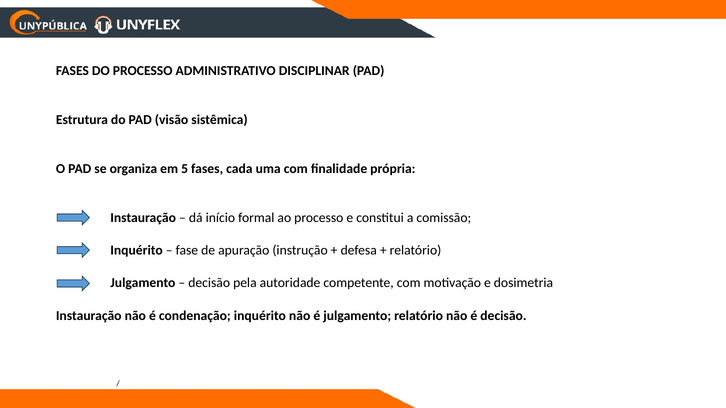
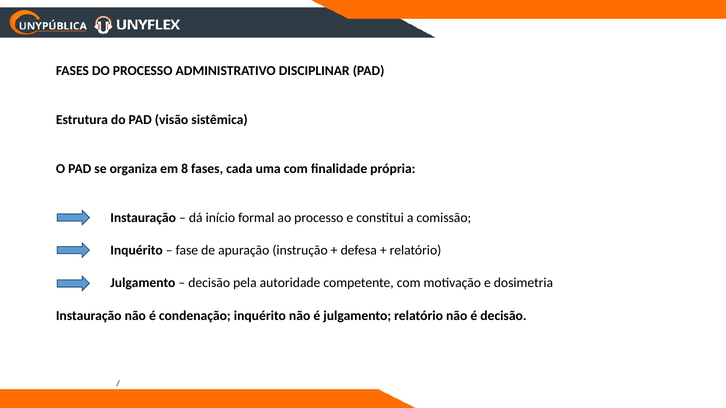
5: 5 -> 8 (185, 169)
